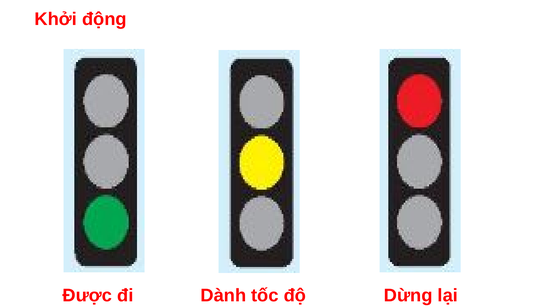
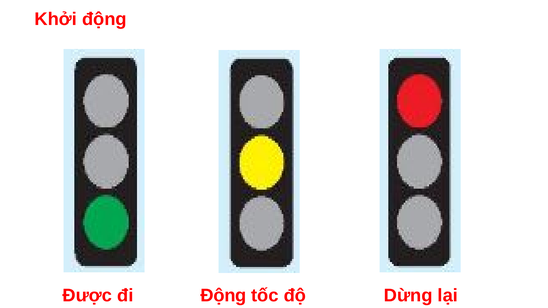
đi Dành: Dành -> Động (223, 296)
